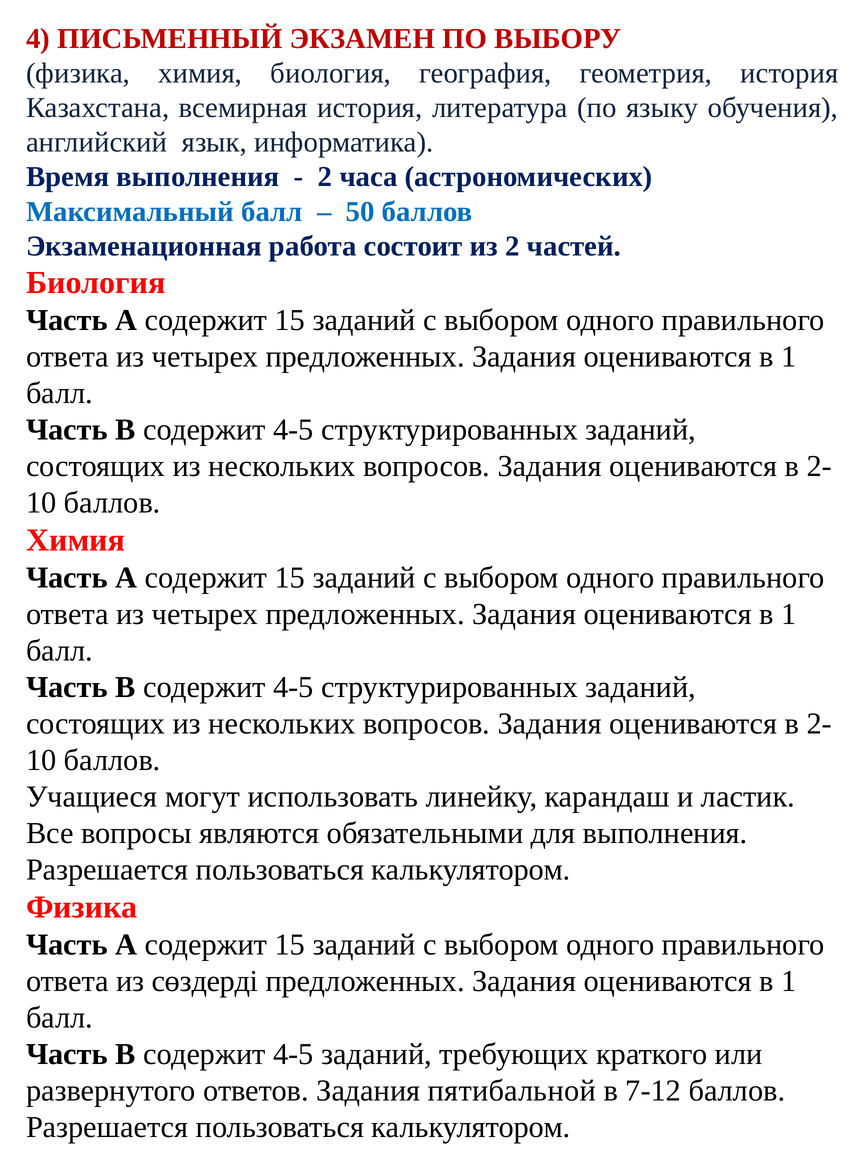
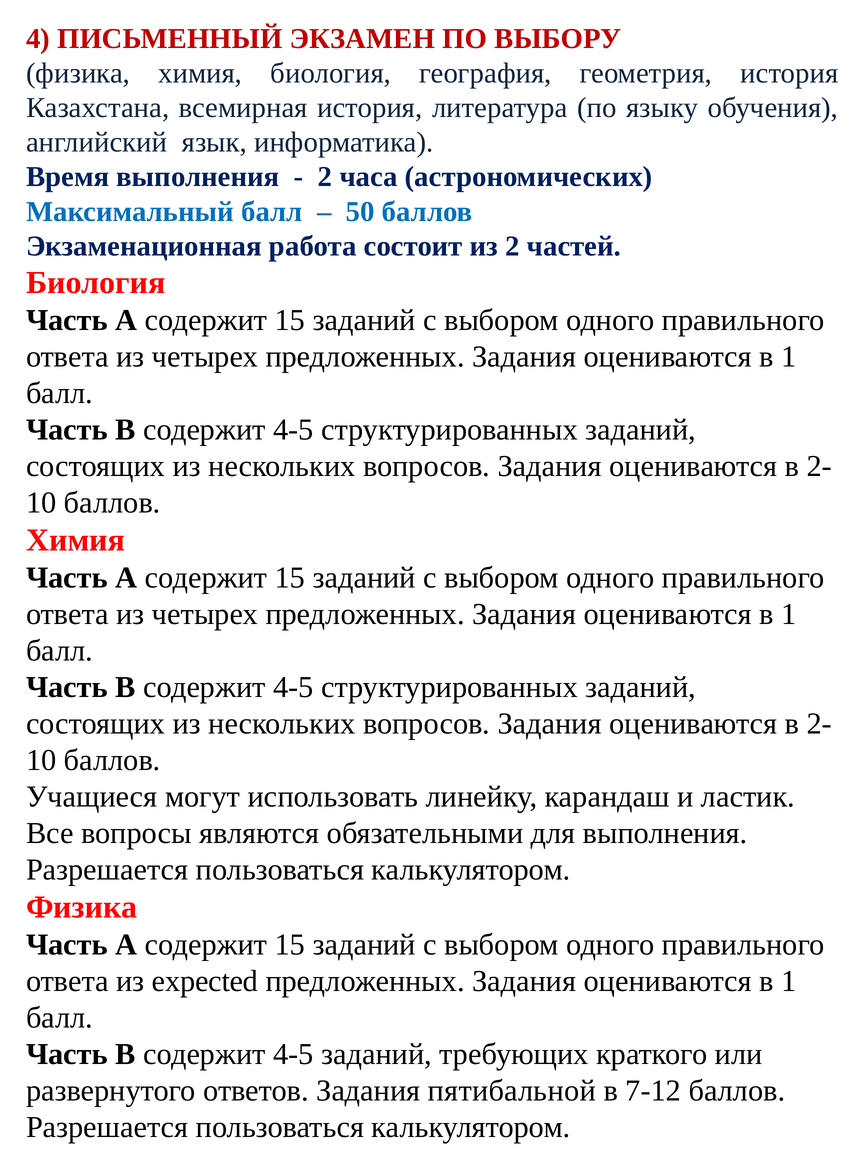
сөздерді: сөздерді -> expected (205, 981)
